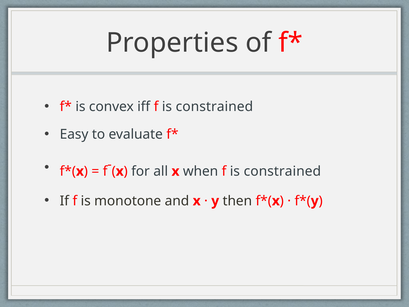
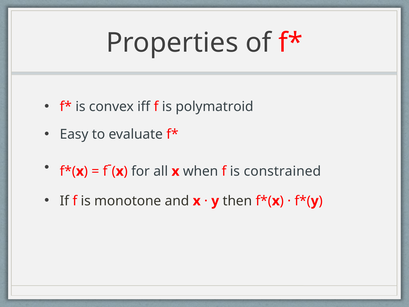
iff f is constrained: constrained -> polymatroid (214, 107)
